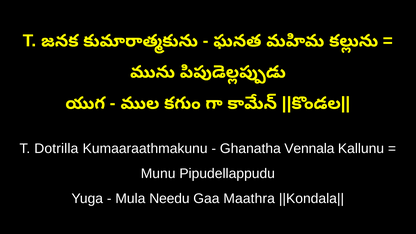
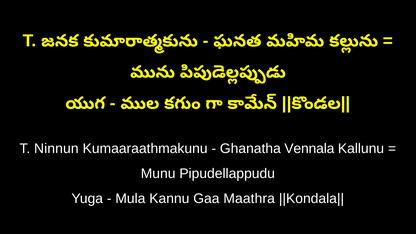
Dotrilla: Dotrilla -> Ninnun (56, 149)
Needu: Needu -> Kannu (169, 199)
